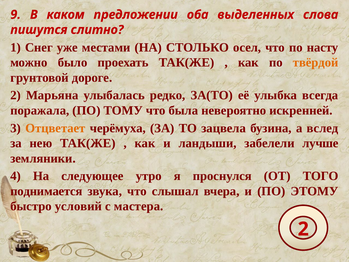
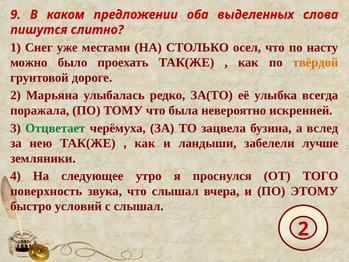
Отцветает colour: orange -> green (55, 128)
поднимается: поднимается -> поверхность (46, 191)
с мастера: мастера -> слышал (139, 206)
